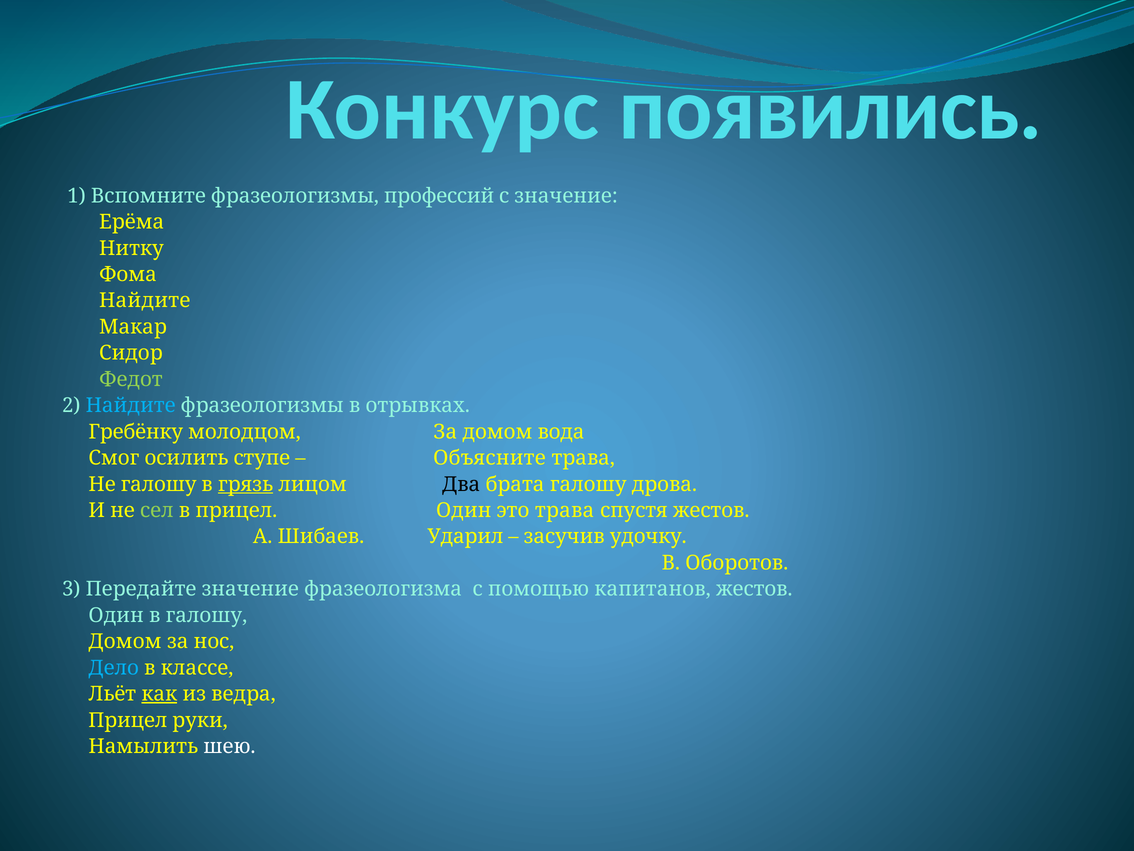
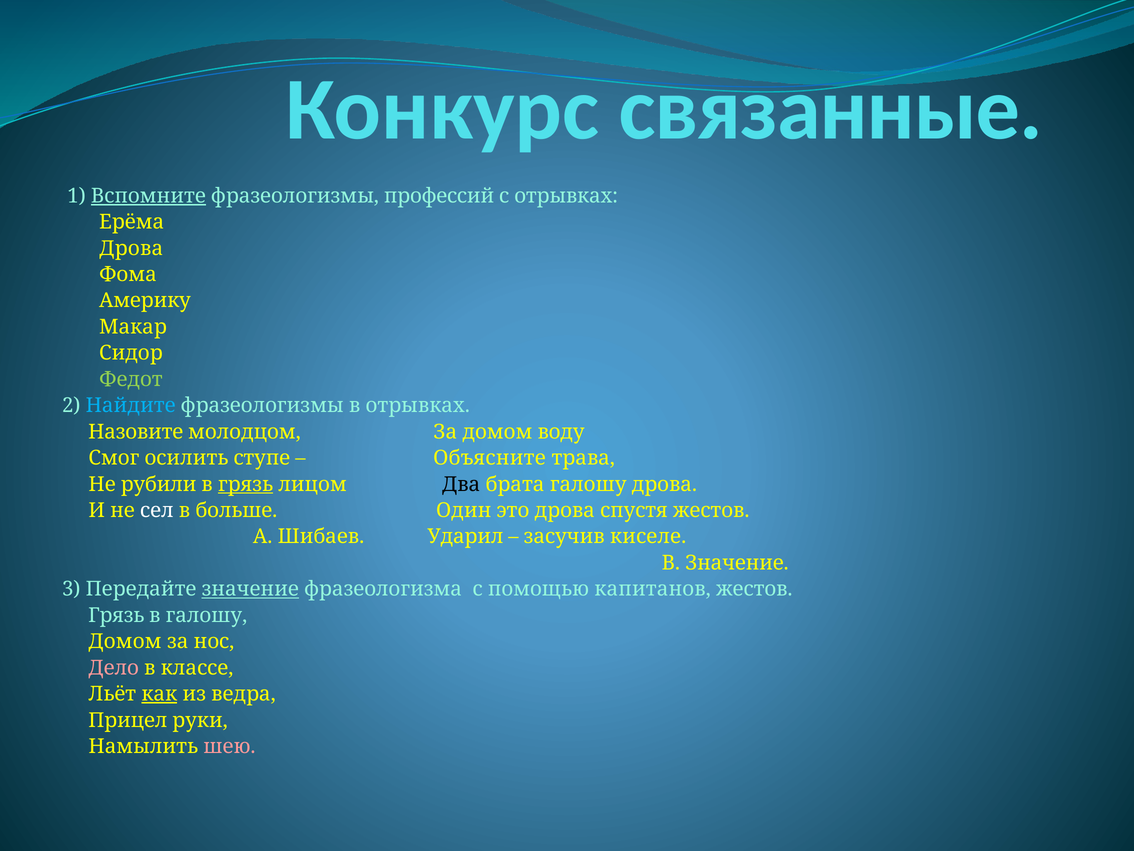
появились: появились -> связанные (831, 110)
Вспомните underline: none -> present (148, 196)
с значение: значение -> отрывках (566, 196)
Нитку: Нитку -> Дрова (131, 248)
Найдите: Найдите -> Америку (145, 301)
Гребёнку: Гребёнку -> Назовите (136, 432)
вода: вода -> воду (561, 432)
Не галошу: галошу -> рубили (159, 484)
сел colour: light green -> white (157, 510)
в прицел: прицел -> больше (236, 510)
это трава: трава -> дрова (565, 510)
удочку: удочку -> киселе (648, 536)
В Оборотов: Оборотов -> Значение (737, 563)
значение underline: none -> present (250, 589)
Один: Один -> Грязь (116, 615)
Дело colour: light blue -> pink (114, 667)
шею colour: white -> pink (229, 746)
